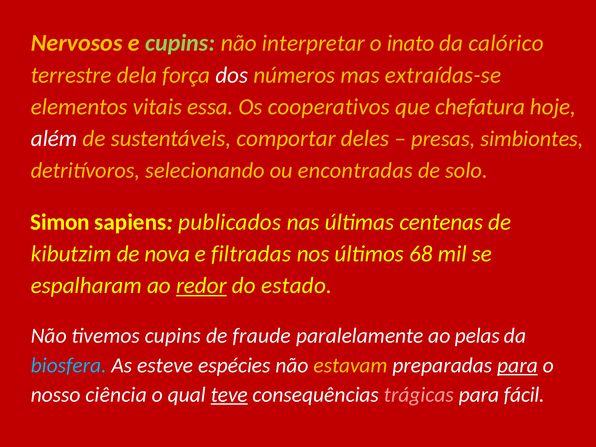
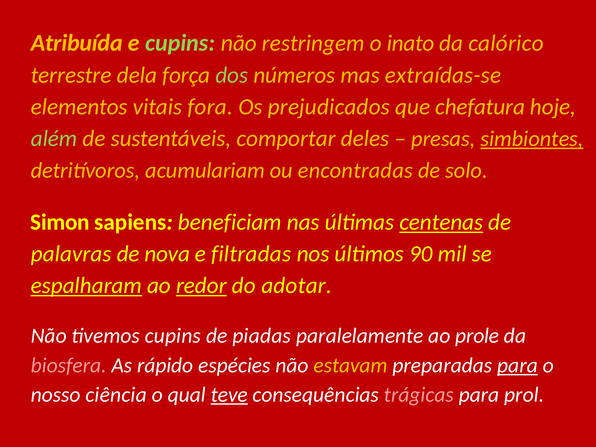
Nervosos: Nervosos -> Atribuída (77, 43)
interpretar: interpretar -> restringem (313, 43)
dos colour: white -> light green (232, 75)
essa: essa -> fora (210, 107)
cooperativos: cooperativos -> prejudicados (329, 107)
além colour: white -> light green (54, 139)
simbiontes underline: none -> present (532, 139)
selecionando: selecionando -> acumulariam (205, 171)
publicados: publicados -> beneficiam (230, 222)
centenas underline: none -> present (441, 222)
kibutzim: kibutzim -> palavras (71, 254)
68: 68 -> 90 (421, 254)
espalharam underline: none -> present (86, 286)
estado: estado -> adotar (297, 286)
fraude: fraude -> piadas (262, 336)
pelas: pelas -> prole (477, 336)
biosfera colour: light blue -> pink (69, 365)
esteve: esteve -> rápido (165, 365)
fácil: fácil -> prol (524, 395)
